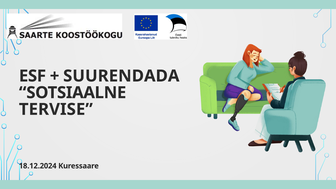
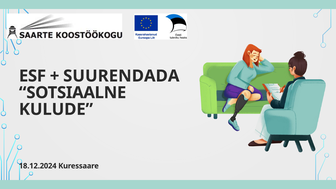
TERVISE: TERVISE -> KULUDE (56, 109)
